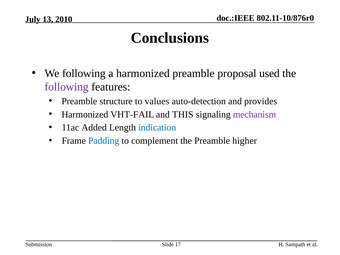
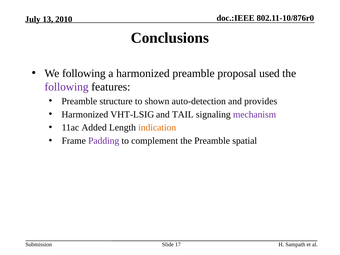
values: values -> shown (157, 101)
VHT-FAIL: VHT-FAIL -> VHT-LSIG (132, 114)
THIS: THIS -> TAIL (183, 114)
indication colour: blue -> orange (157, 128)
Padding colour: blue -> purple (104, 141)
higher: higher -> spatial (245, 141)
